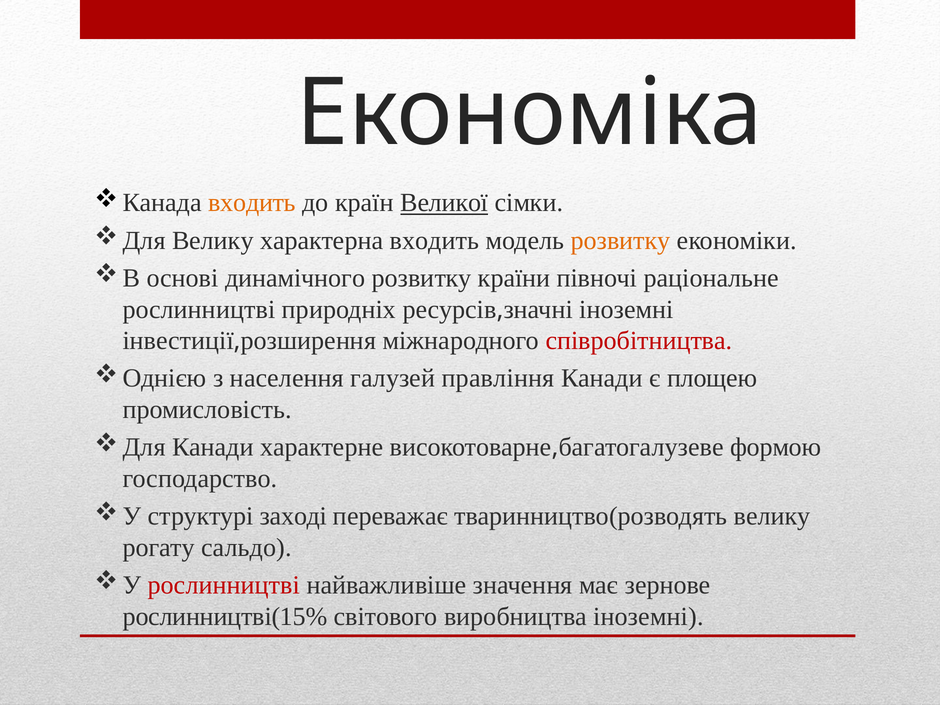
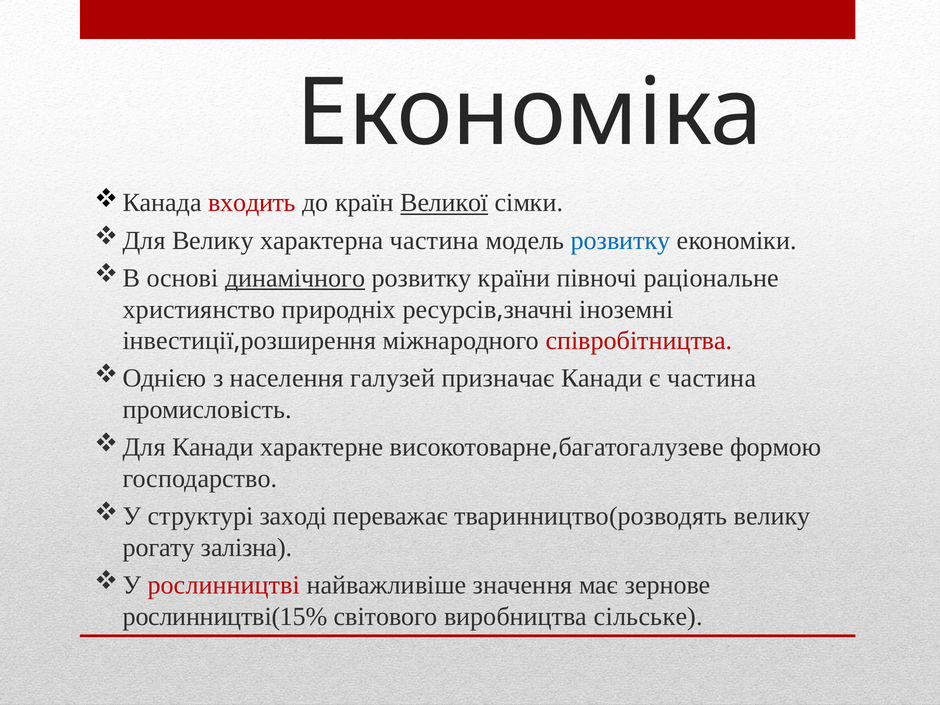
входить colour: orange -> red (252, 203)
характерна входить: входить -> частина (434, 240)
розвитку colour: orange -> blue (621, 240)
динамічного underline: none -> present (295, 278)
рослинництві: рослинництві -> християнство (199, 309)
правління: правління -> призначає (498, 378)
є площею: площею -> частина (712, 378)
сальдо: сальдо -> залізна (247, 548)
виробництва іноземні: іноземні -> сільське (648, 617)
